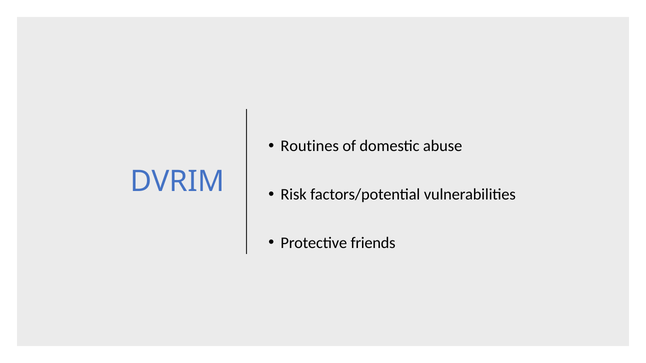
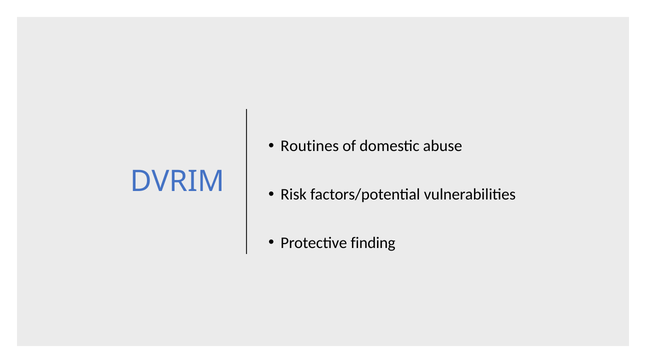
friends: friends -> finding (373, 243)
